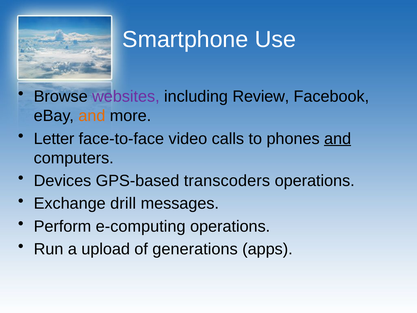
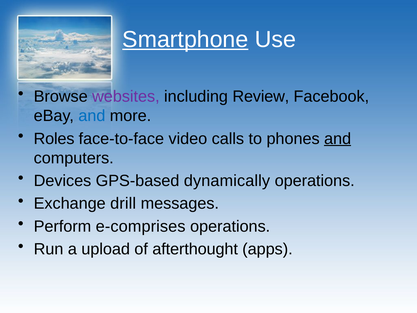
Smartphone underline: none -> present (185, 39)
and colour: orange -> blue (92, 116)
Letter: Letter -> Roles (54, 139)
transcoders: transcoders -> dynamically (227, 181)
e-computing: e-computing -> e-comprises (141, 226)
generations: generations -> afterthought (195, 249)
